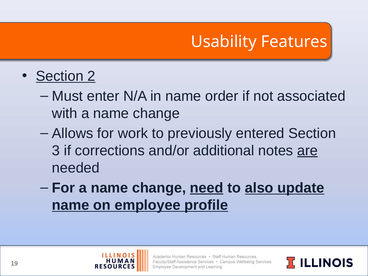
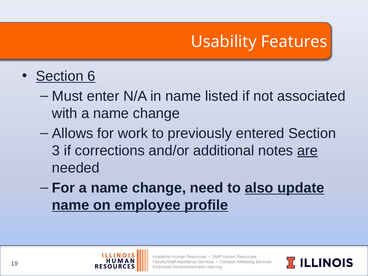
2: 2 -> 6 (91, 76)
order: order -> listed (222, 96)
need underline: present -> none (207, 188)
